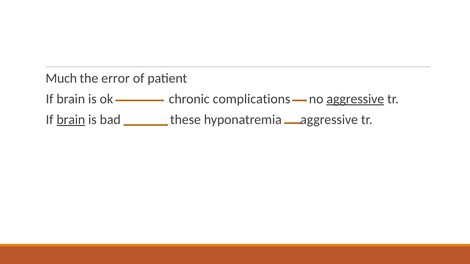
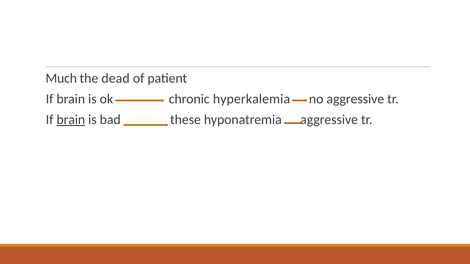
error: error -> dead (116, 78)
complications: complications -> hyperkalemia (252, 99)
aggressive underline: present -> none (355, 99)
